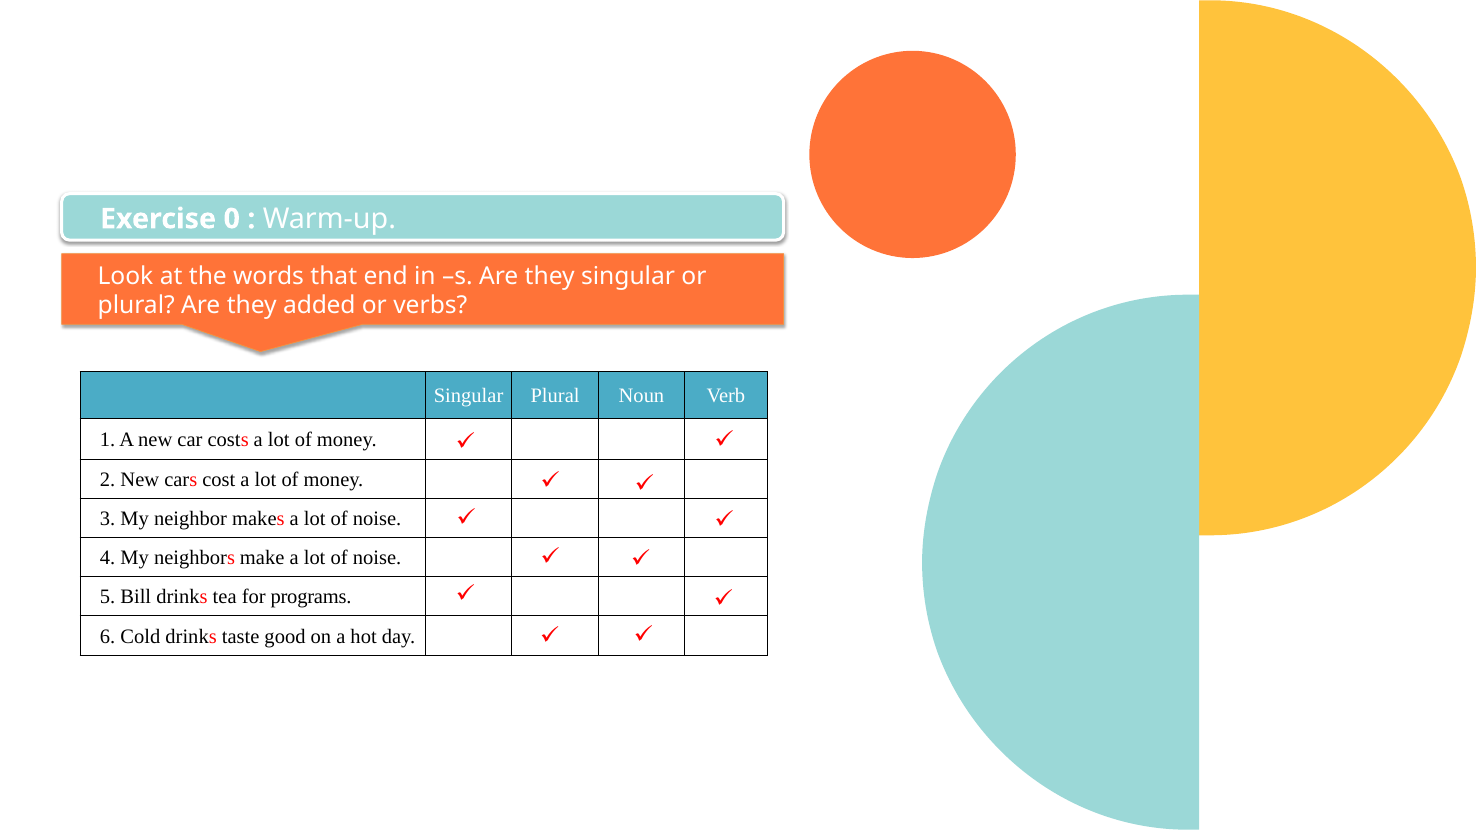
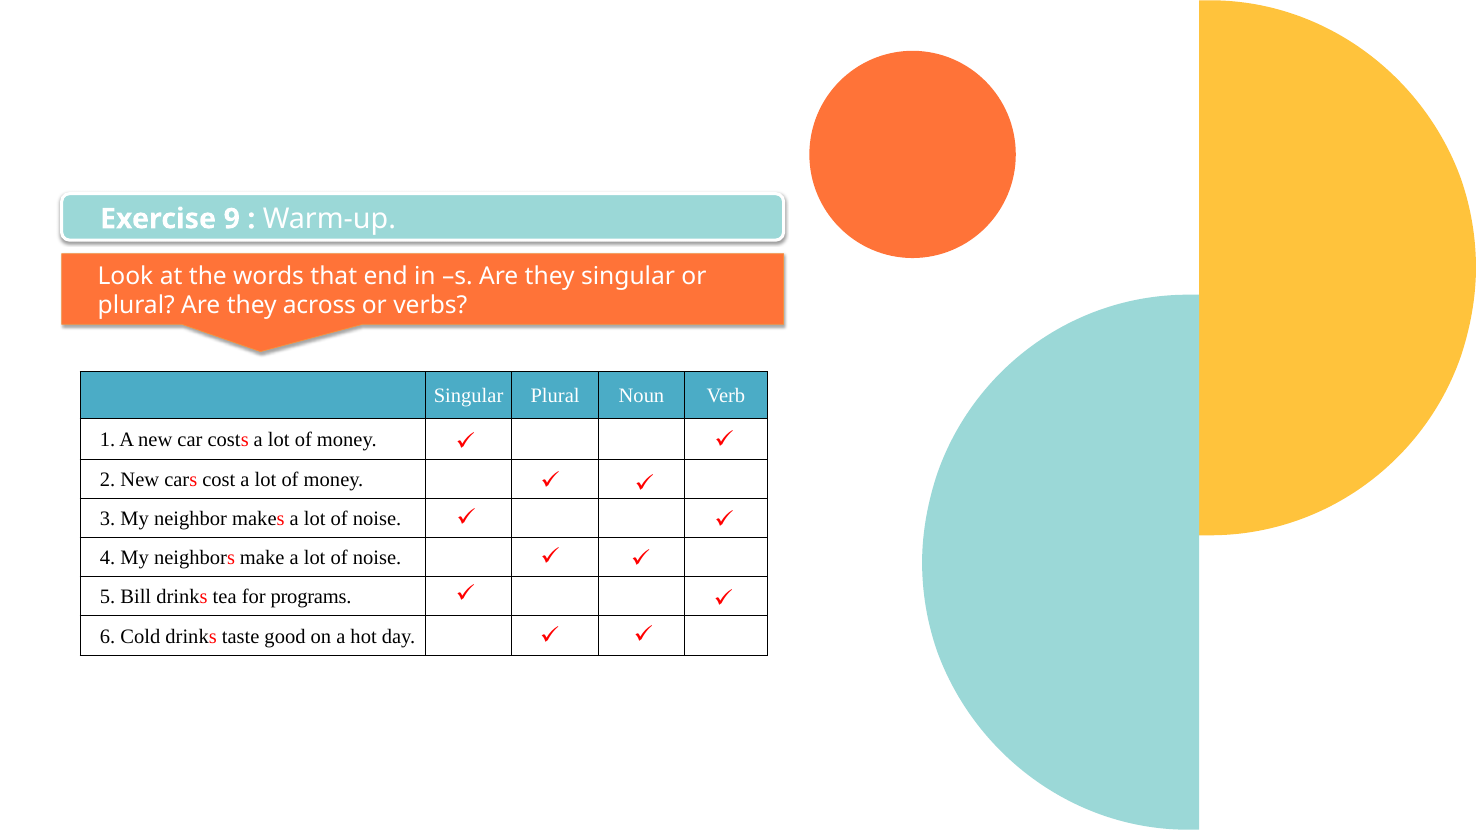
0: 0 -> 9 (232, 219)
added: added -> across (319, 306)
